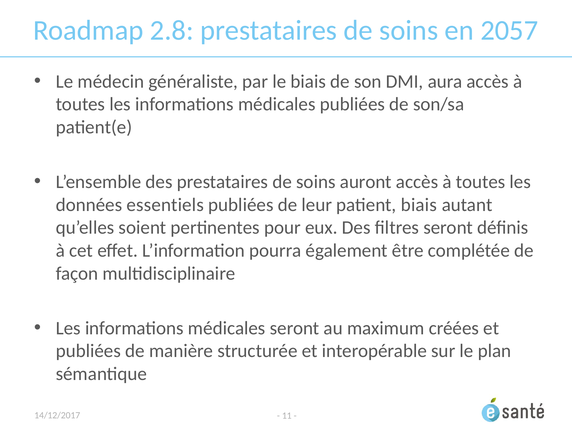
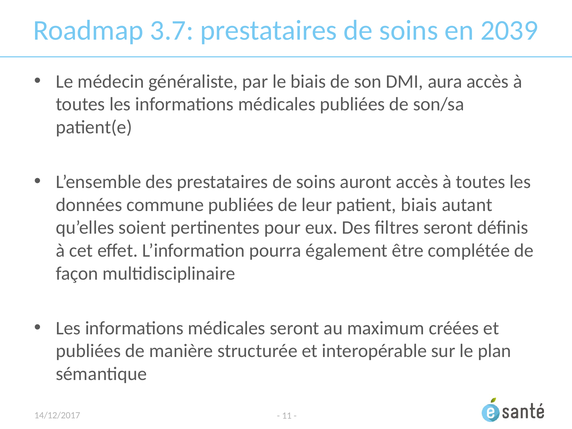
2.8: 2.8 -> 3.7 (172, 30)
2057: 2057 -> 2039 (509, 30)
essentiels: essentiels -> commune (165, 205)
